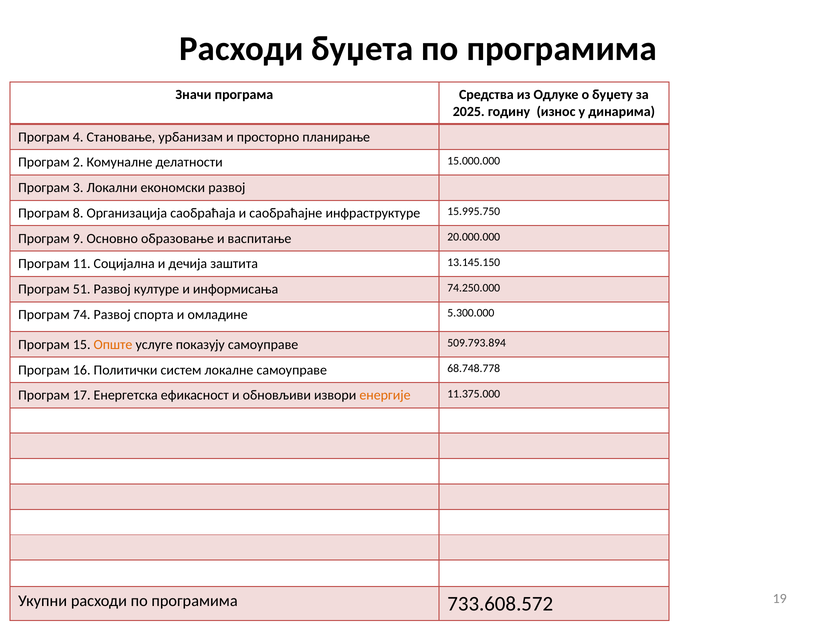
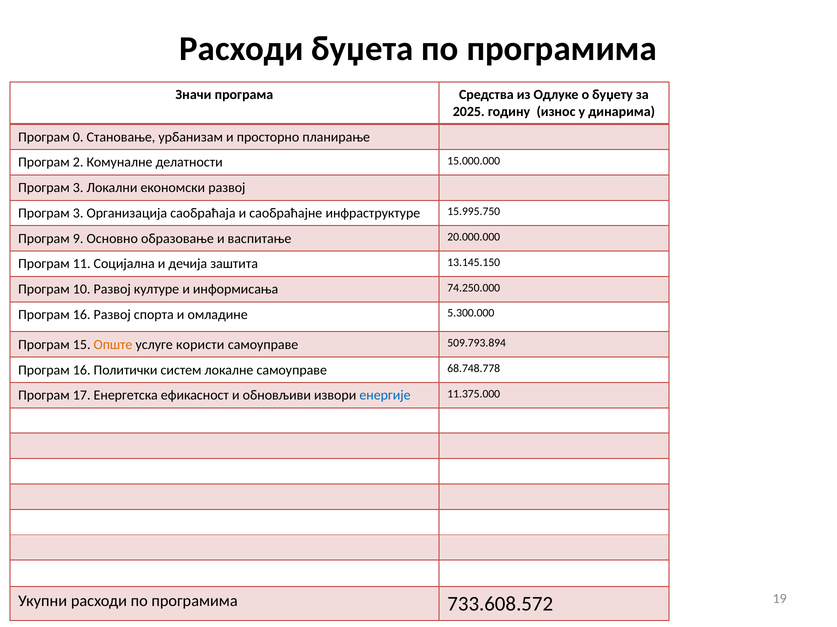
4: 4 -> 0 (78, 137)
8: 8 -> 3 (78, 213)
51: 51 -> 10 (82, 290)
74: 74 -> 16 (82, 315)
показују: показују -> користи (200, 345)
енергије colour: orange -> blue (385, 396)
